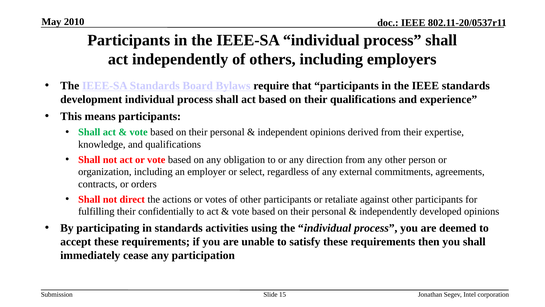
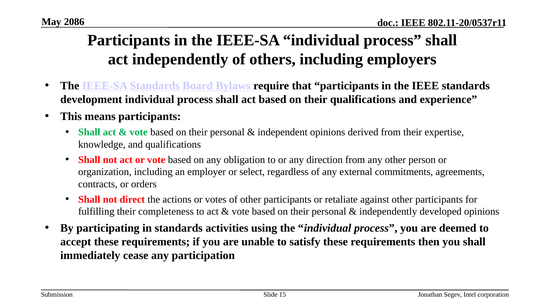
2010: 2010 -> 2086 (74, 22)
confidentially: confidentially -> completeness (166, 211)
